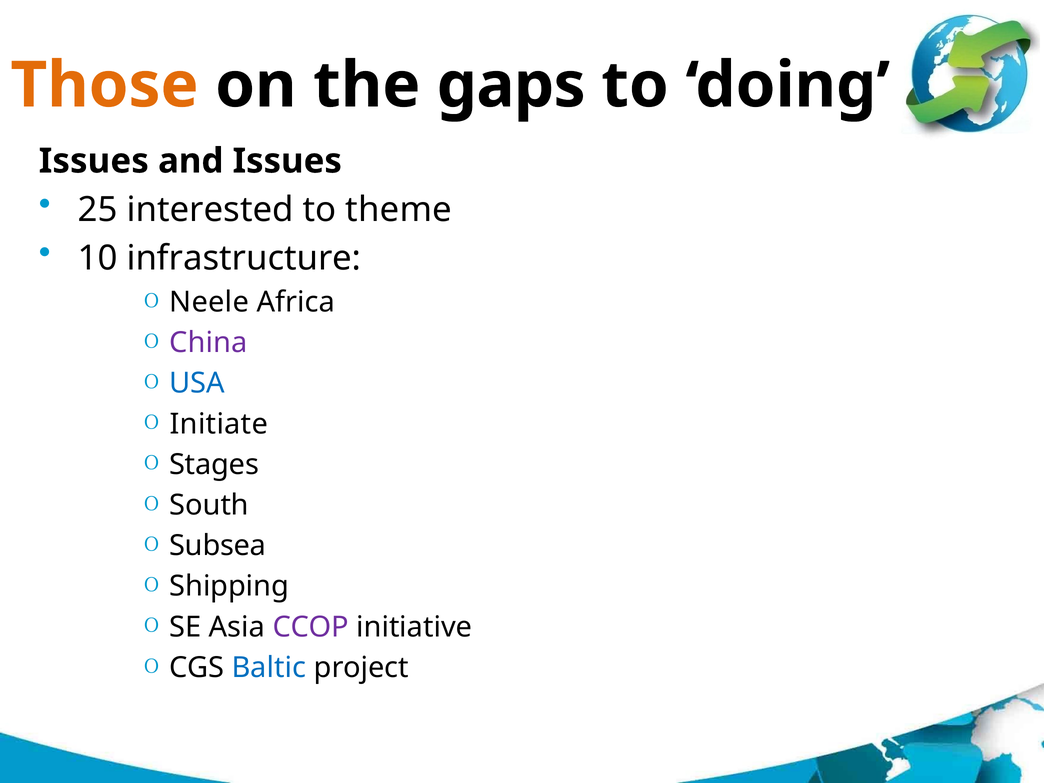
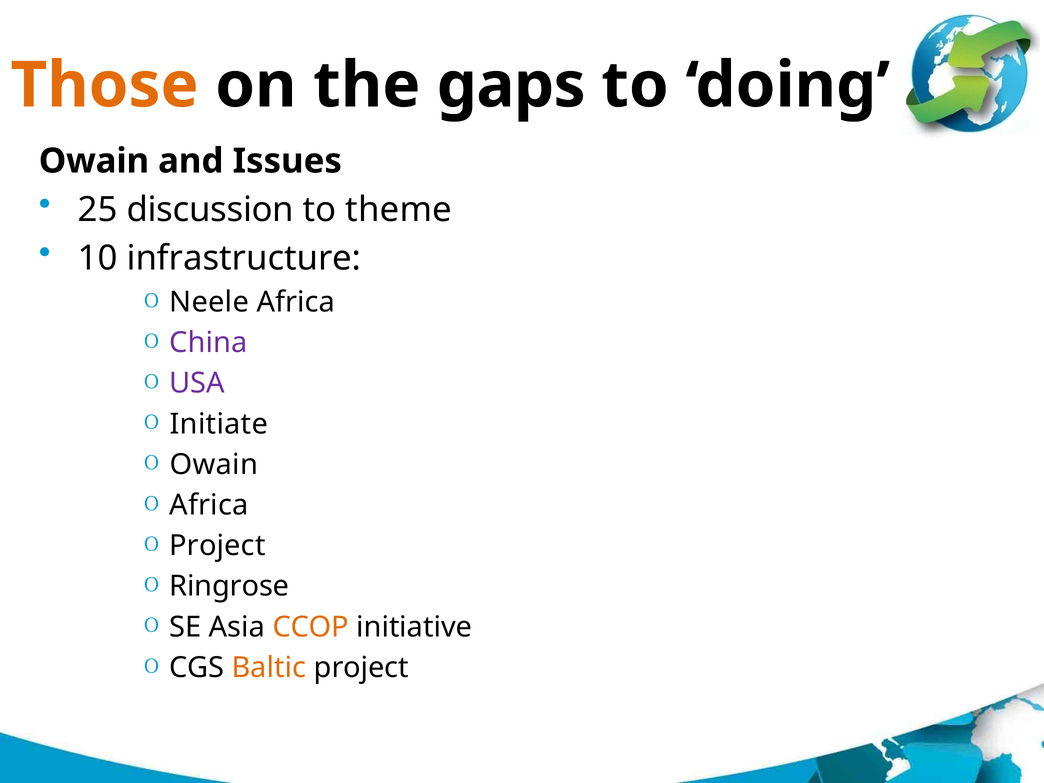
Issues: Issues -> Owain (94, 161)
interested: interested -> discussion (210, 210)
USA colour: blue -> purple (197, 383)
Stages: Stages -> Owain (214, 465)
South: South -> Africa (209, 505)
Subsea: Subsea -> Project (217, 546)
Shipping: Shipping -> Ringrose (229, 586)
CCOP colour: purple -> orange (311, 627)
Baltic colour: blue -> orange (269, 668)
